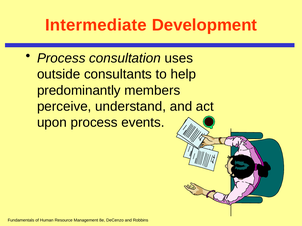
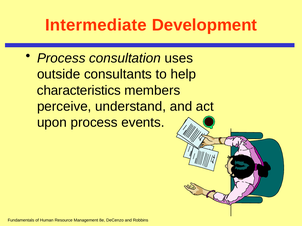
predominantly: predominantly -> characteristics (79, 91)
